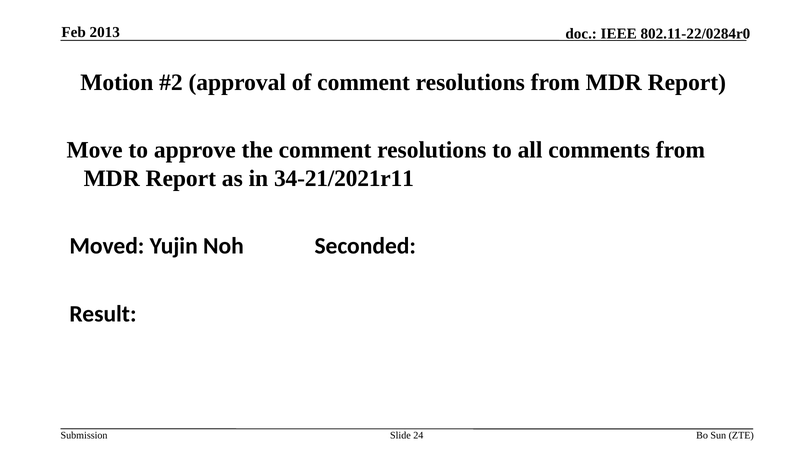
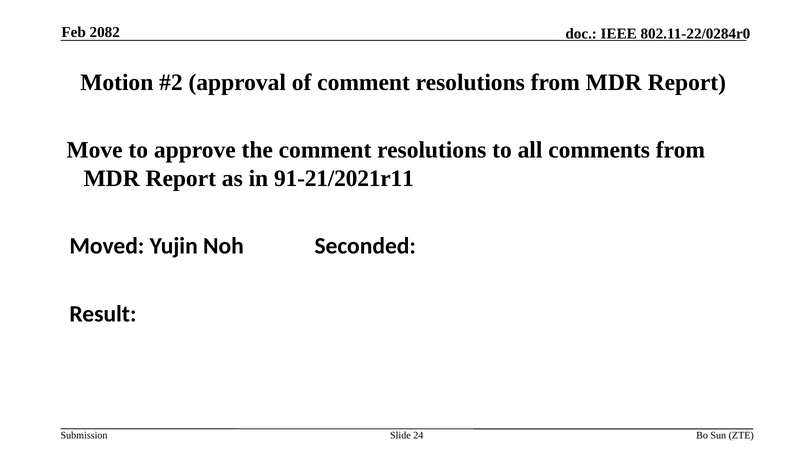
2013: 2013 -> 2082 (105, 32)
34-21/2021r11: 34-21/2021r11 -> 91-21/2021r11 (344, 178)
